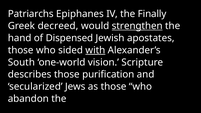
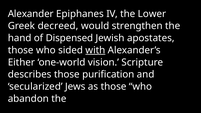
Patriarchs: Patriarchs -> Alexander (31, 14)
Finally: Finally -> Lower (152, 14)
strengthen underline: present -> none (137, 26)
South: South -> Either (21, 62)
